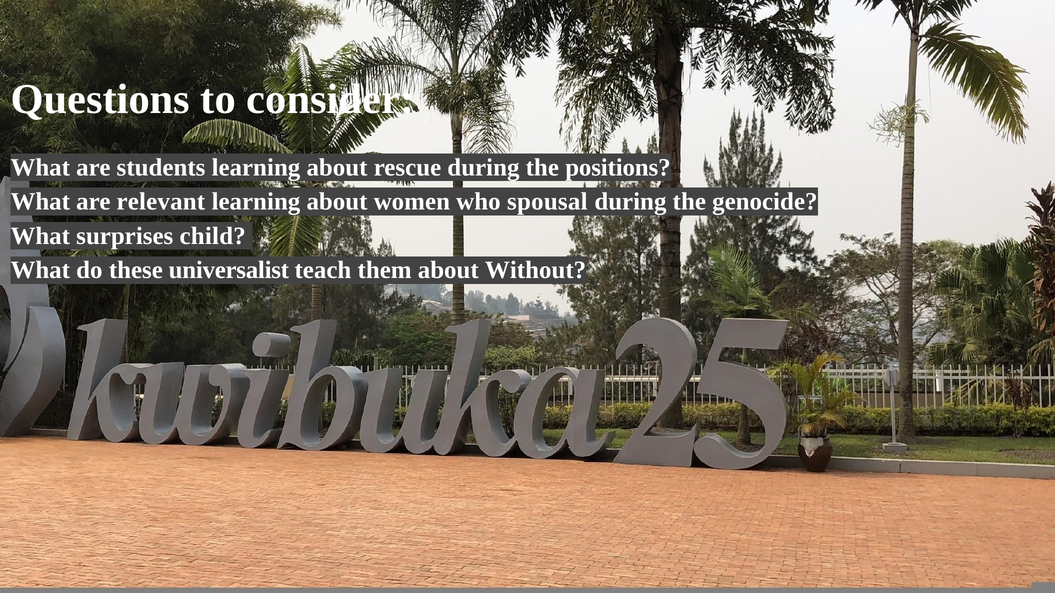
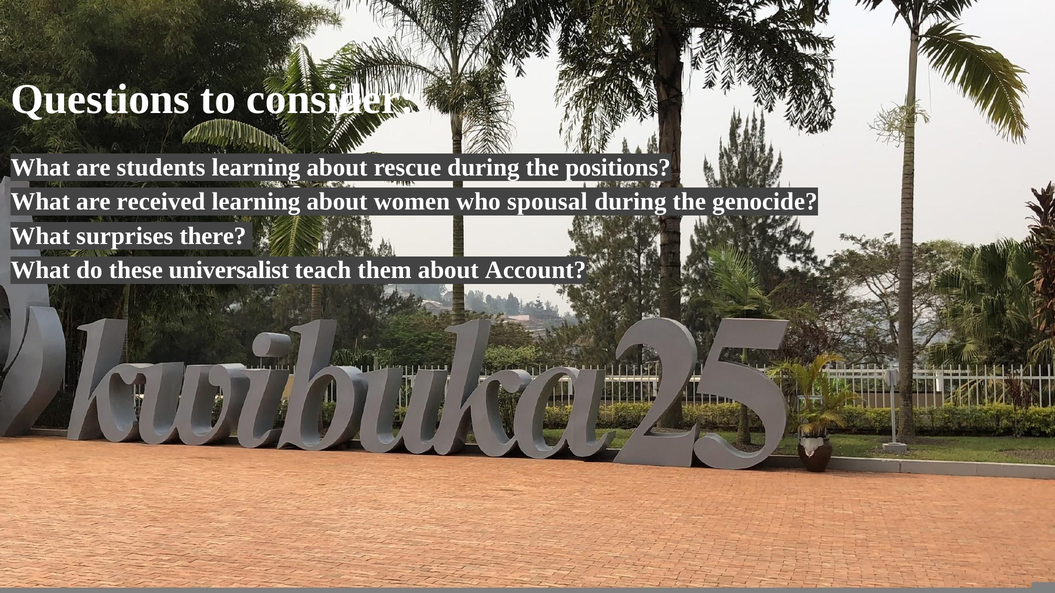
relevant: relevant -> received (161, 202)
child: child -> there (213, 236)
Without: Without -> Account (536, 270)
